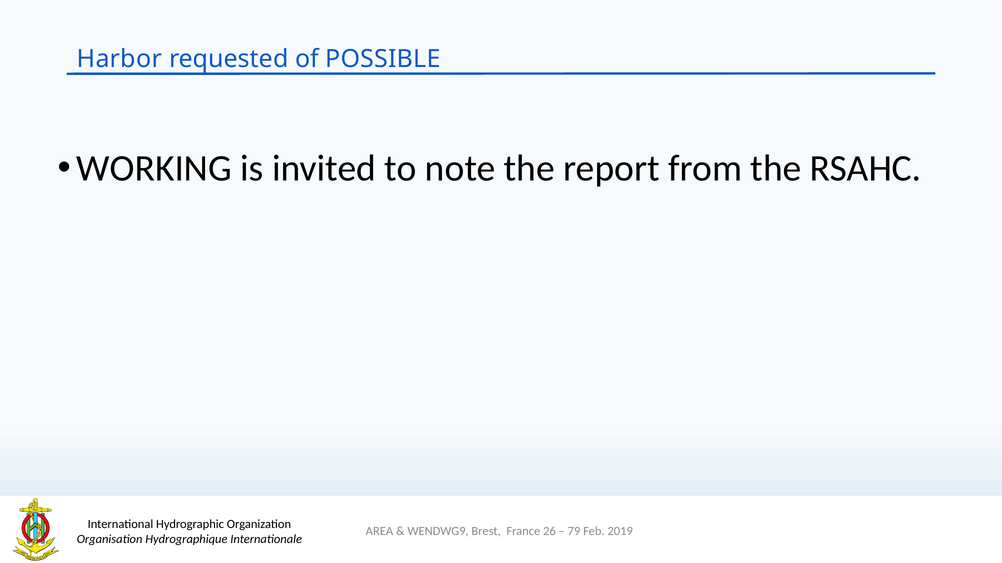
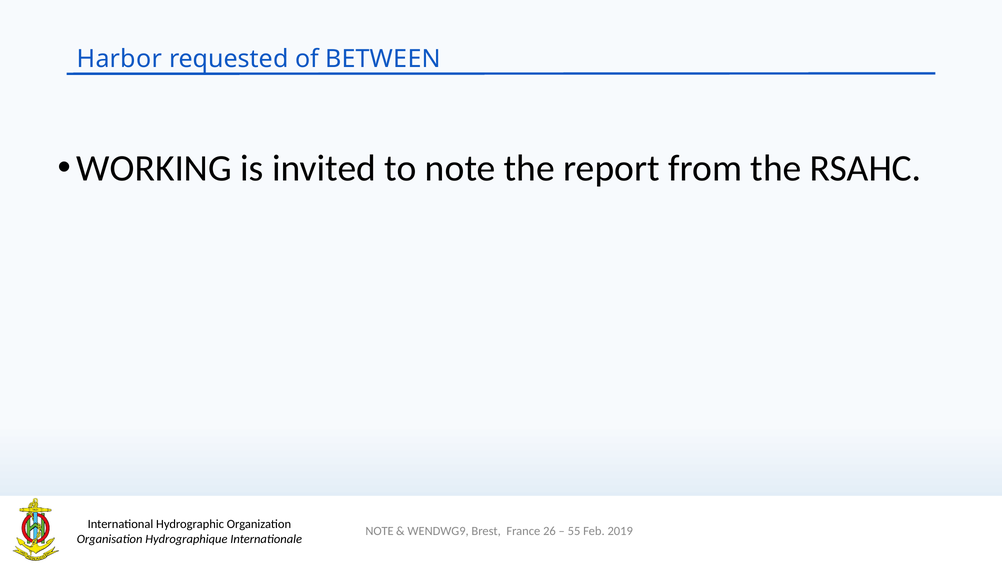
POSSIBLE: POSSIBLE -> BETWEEN (383, 59)
AREA: AREA -> NOTE (380, 532)
79: 79 -> 55 (574, 532)
